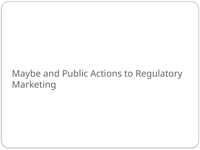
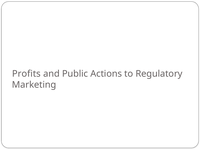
Maybe: Maybe -> Profits (26, 74)
